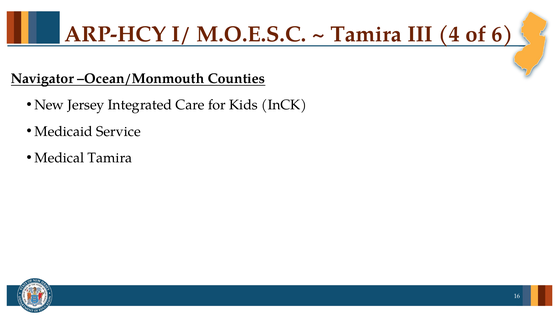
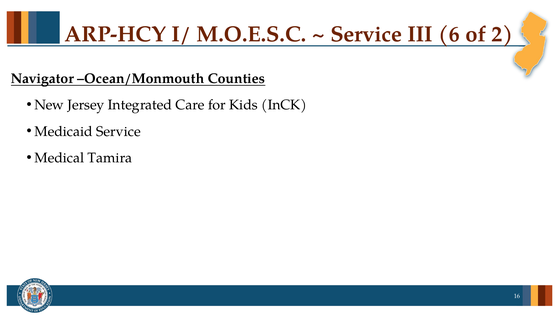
Tamira: Tamira -> Service (366, 34)
4: 4 -> 6 (449, 34)
6: 6 -> 2 (502, 34)
